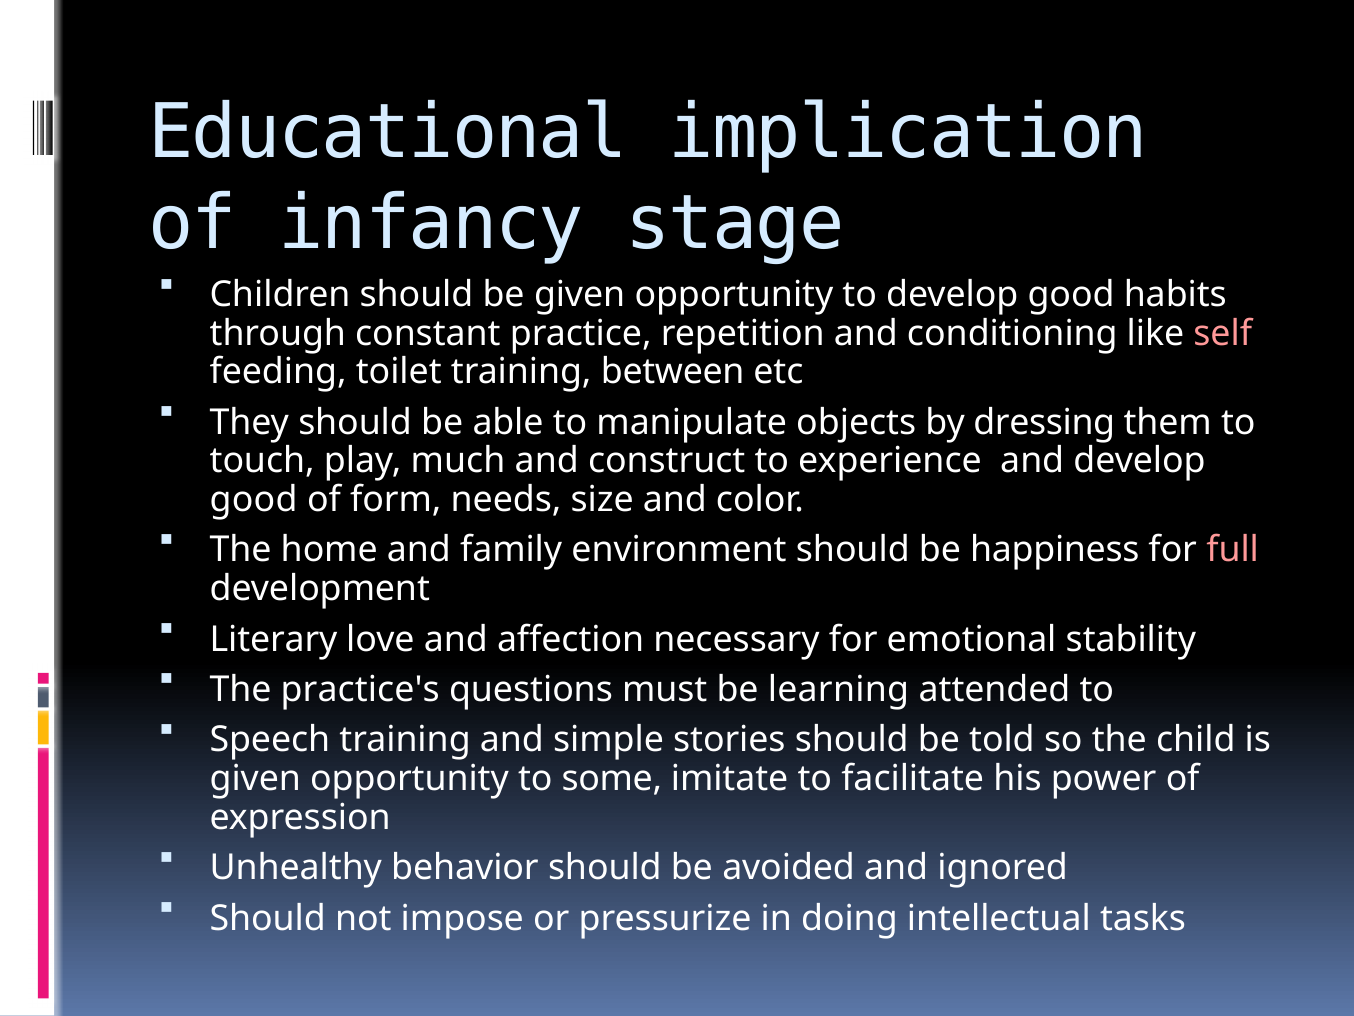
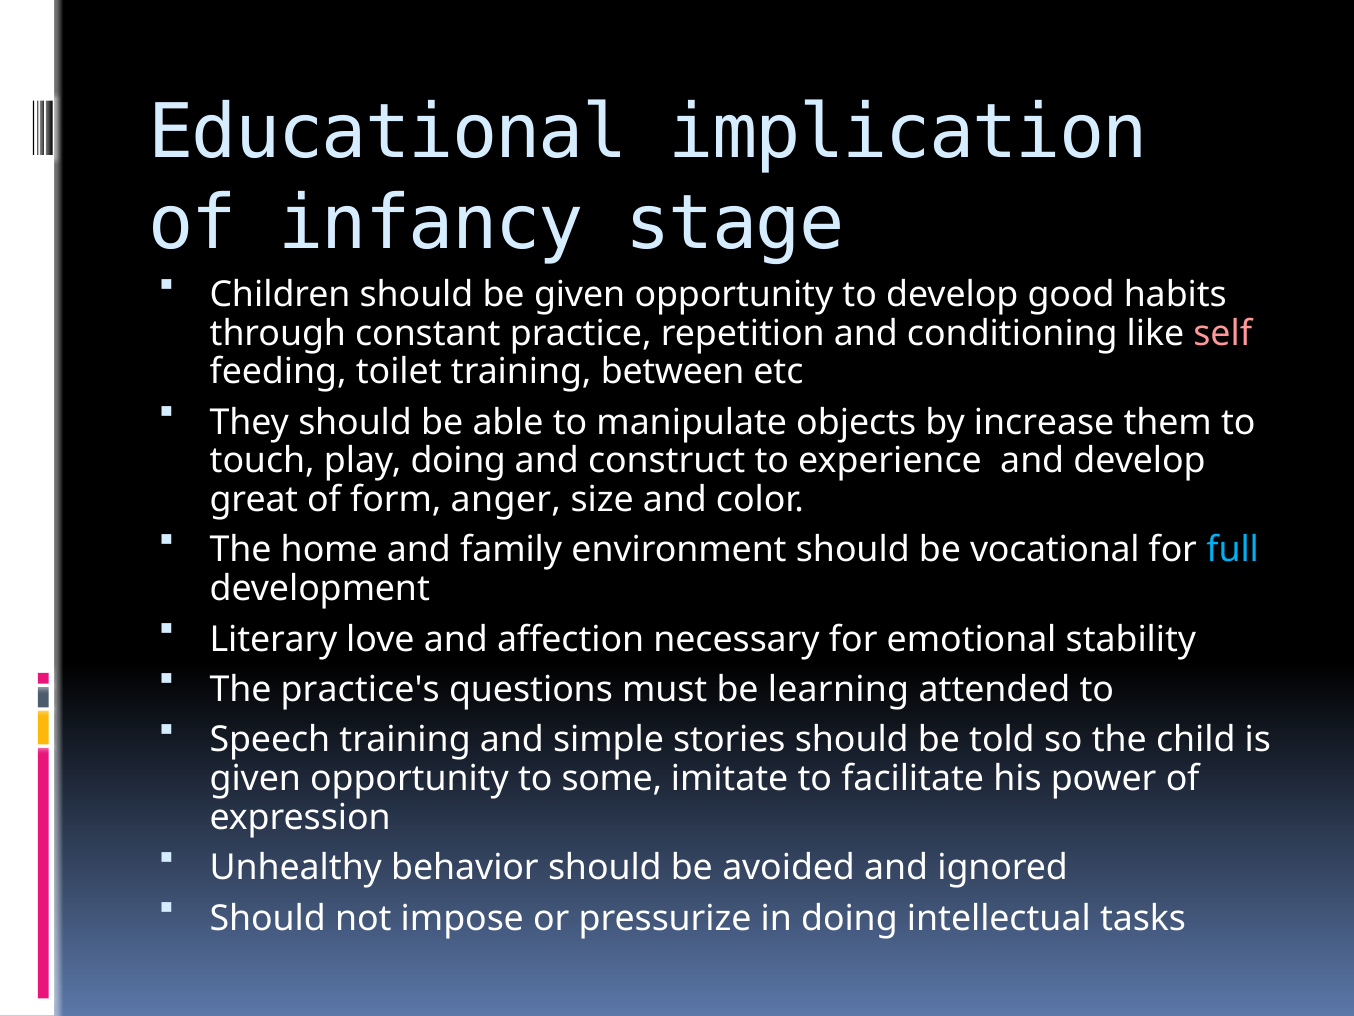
dressing: dressing -> increase (1044, 422)
play much: much -> doing (458, 461)
good: good -> great (254, 499)
needs: needs -> anger (506, 499)
happiness: happiness -> vocational (1055, 550)
full colour: pink -> light blue (1233, 550)
